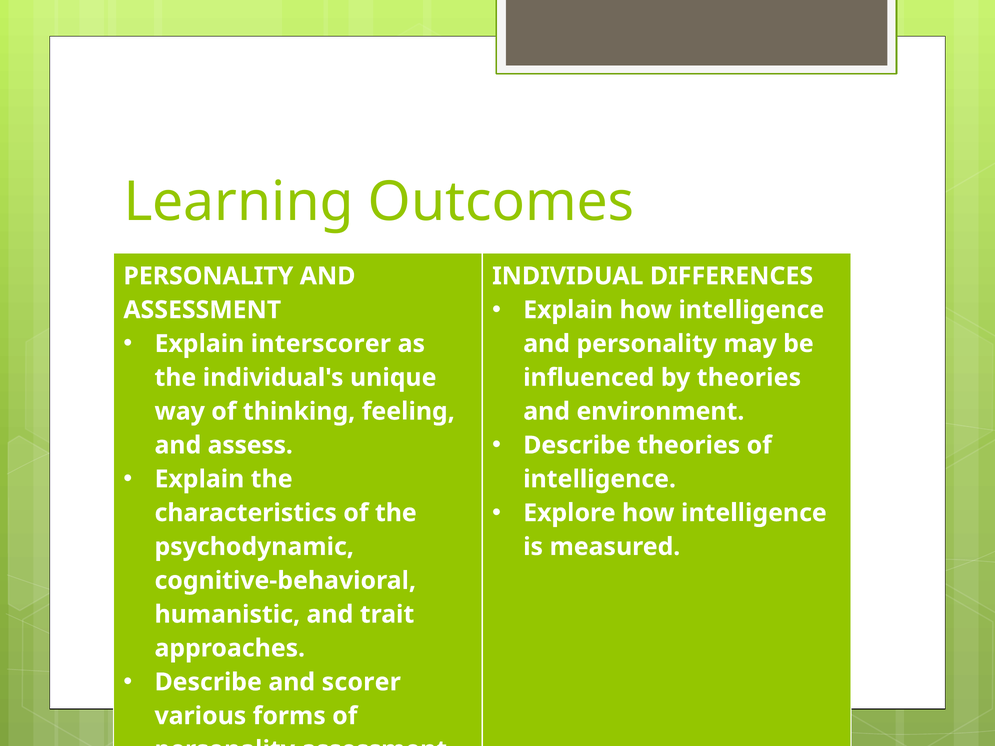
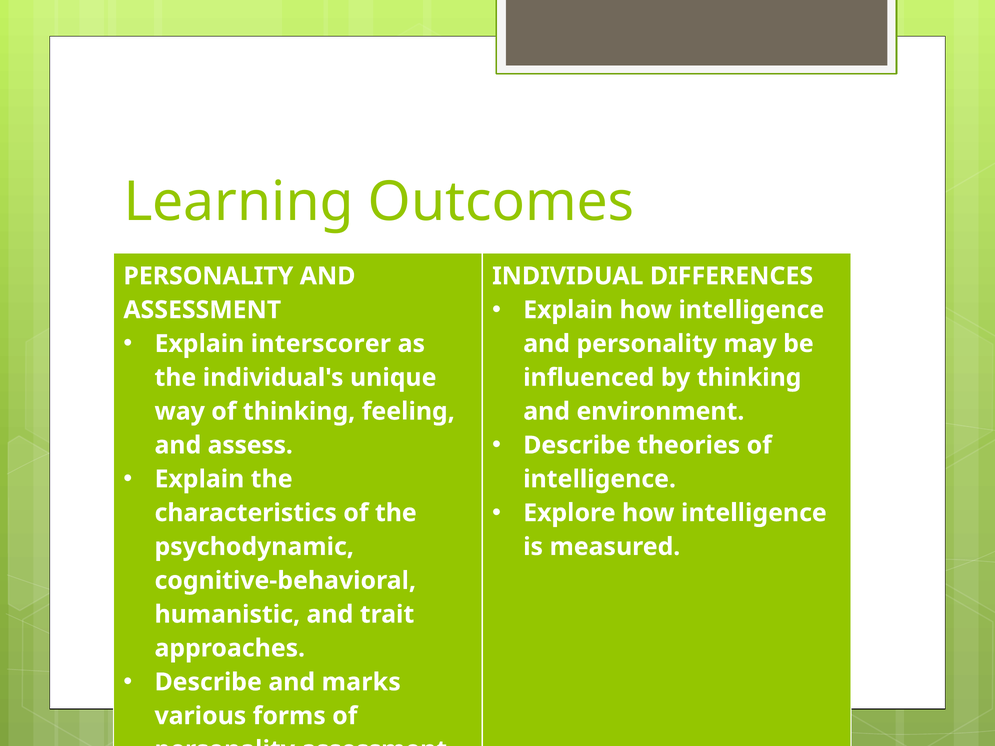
by theories: theories -> thinking (749, 378)
scorer: scorer -> marks (361, 682)
